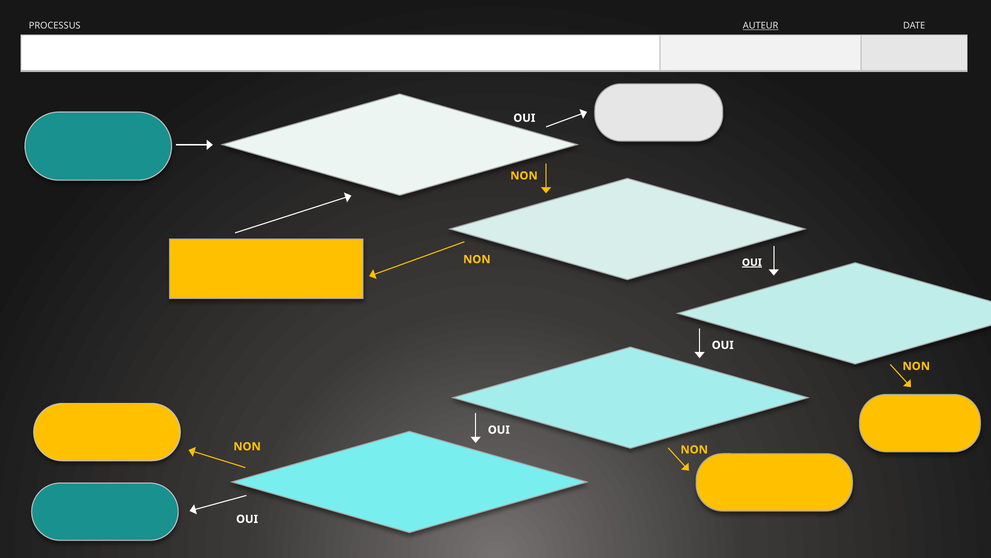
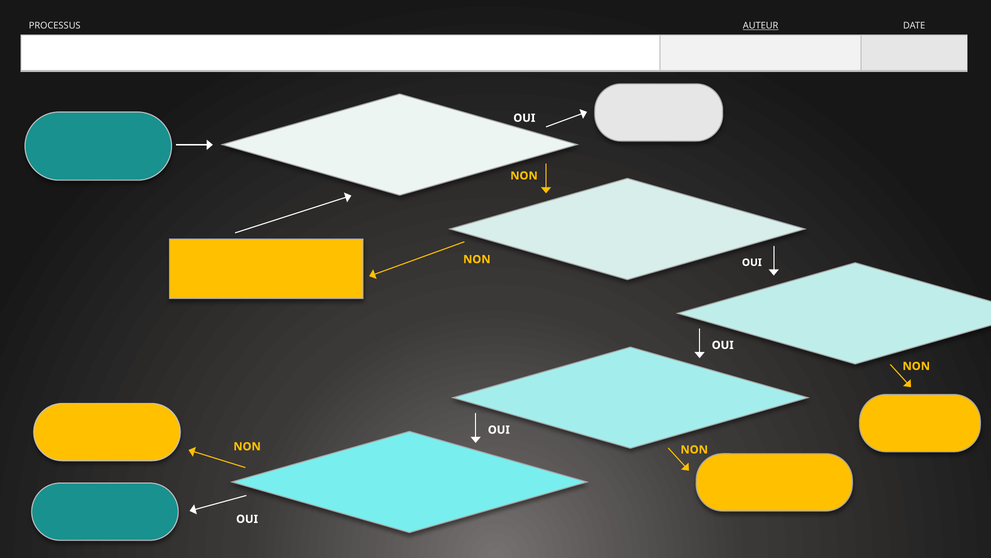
OUI underline: present -> none (752, 262)
